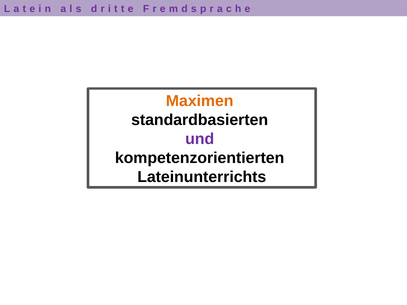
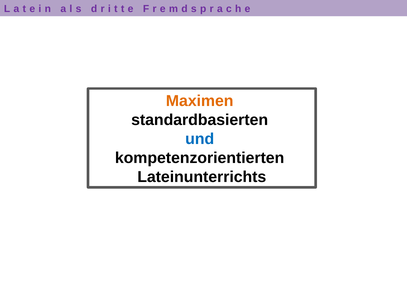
und colour: purple -> blue (200, 139)
